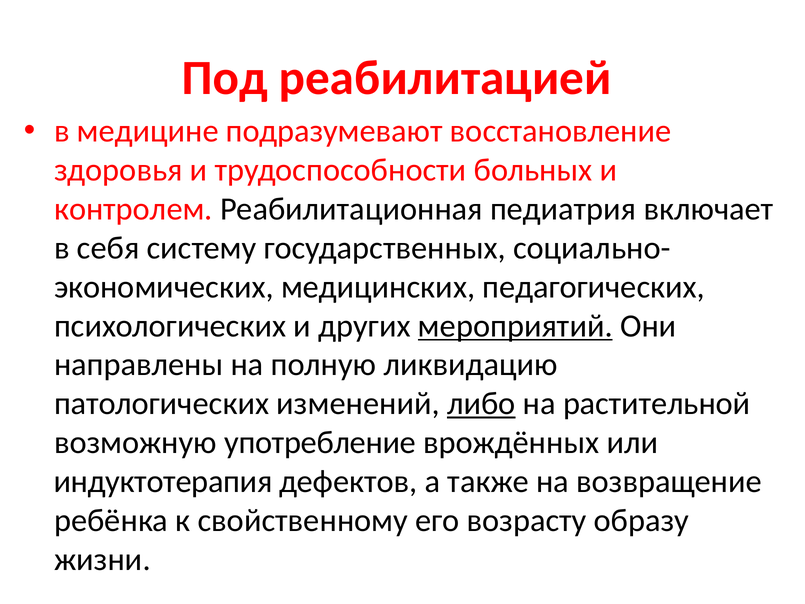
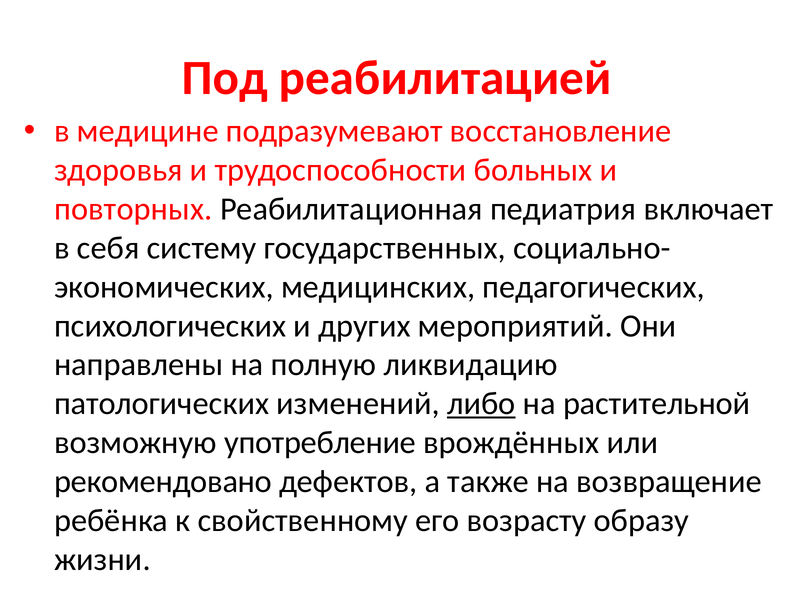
контролем: контролем -> повторных (133, 209)
мероприятий underline: present -> none (515, 326)
индуктотерапия: индуктотерапия -> рекомендовано (163, 481)
